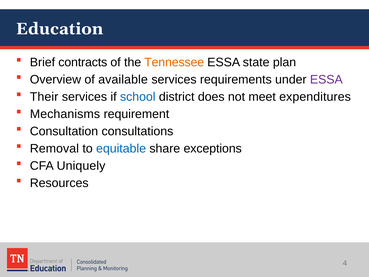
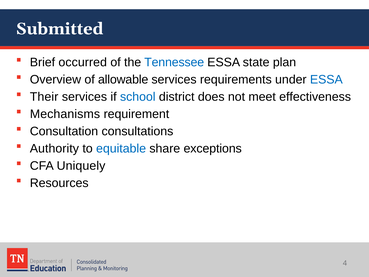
Education: Education -> Submitted (60, 29)
contracts: contracts -> occurred (83, 62)
Tennessee colour: orange -> blue (174, 62)
available: available -> allowable (123, 80)
ESSA colour: purple -> blue (326, 80)
expenditures: expenditures -> effectiveness (315, 97)
Removal: Removal -> Authority (54, 148)
